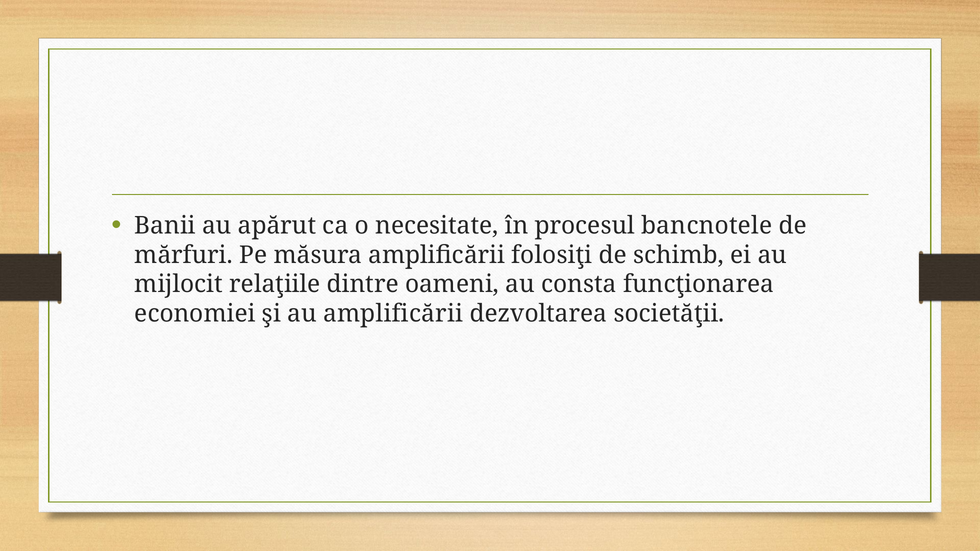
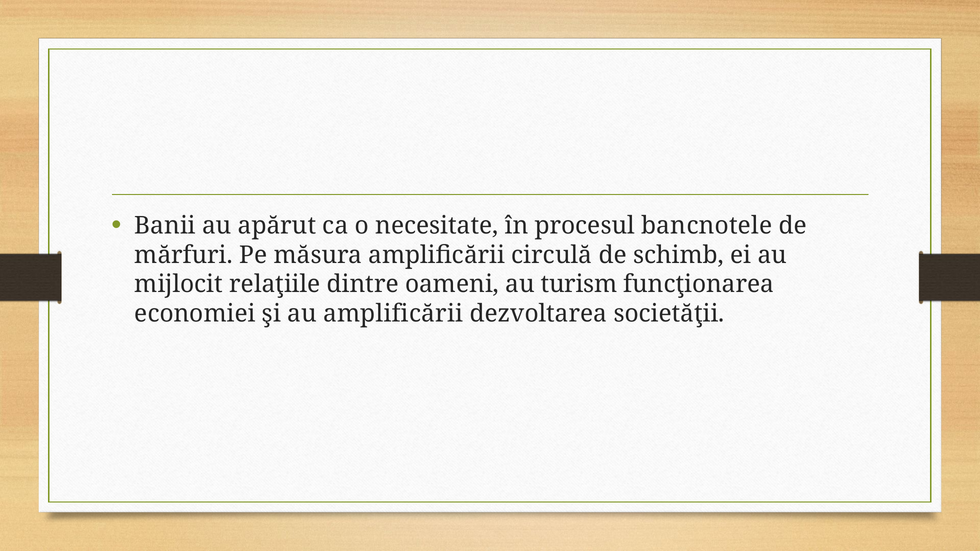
folosiţi: folosiţi -> circulă (552, 255)
consta: consta -> turism (579, 284)
